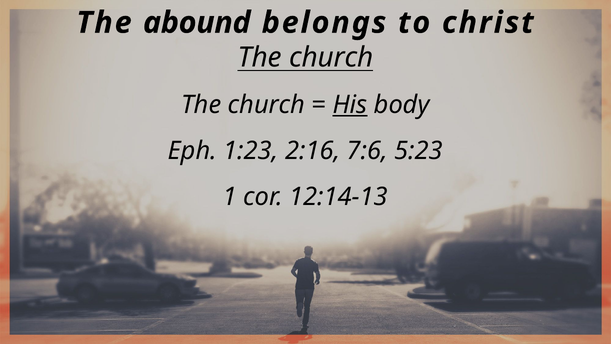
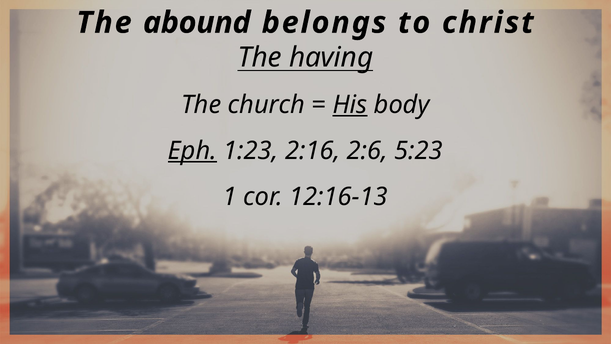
church: church -> having (331, 58)
Eph underline: none -> present (192, 151)
7:6: 7:6 -> 2:6 (367, 151)
12:14-13: 12:14-13 -> 12:16-13 (339, 196)
